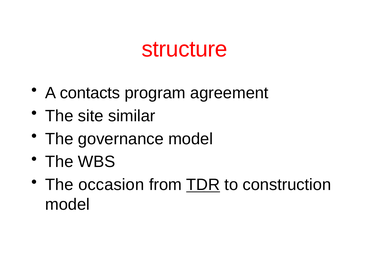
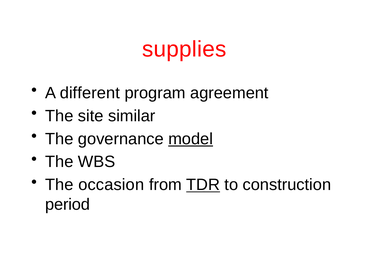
structure: structure -> supplies (184, 49)
contacts: contacts -> different (90, 93)
model underline: none -> present (191, 139)
model: model -> period (68, 204)
